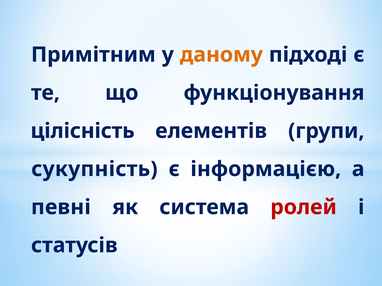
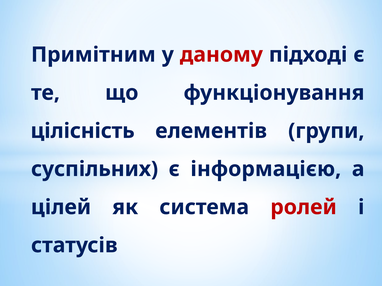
даному colour: orange -> red (221, 55)
сукупність: сукупність -> суспільних (95, 169)
певні: певні -> цілей (61, 208)
